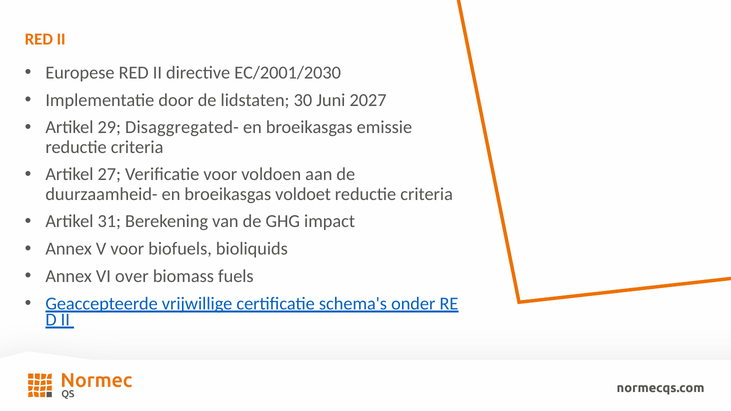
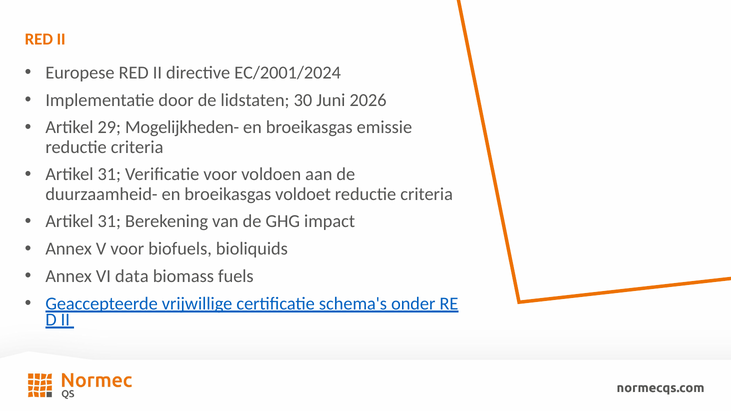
EC/2001/2030: EC/2001/2030 -> EC/2001/2024 (288, 73)
2027: 2027 -> 2026 (368, 100)
Disaggregated-: Disaggregated- -> Mogelijkheden- (182, 127)
27: 27 -> 31 (109, 174)
over: over -> data (132, 276)
